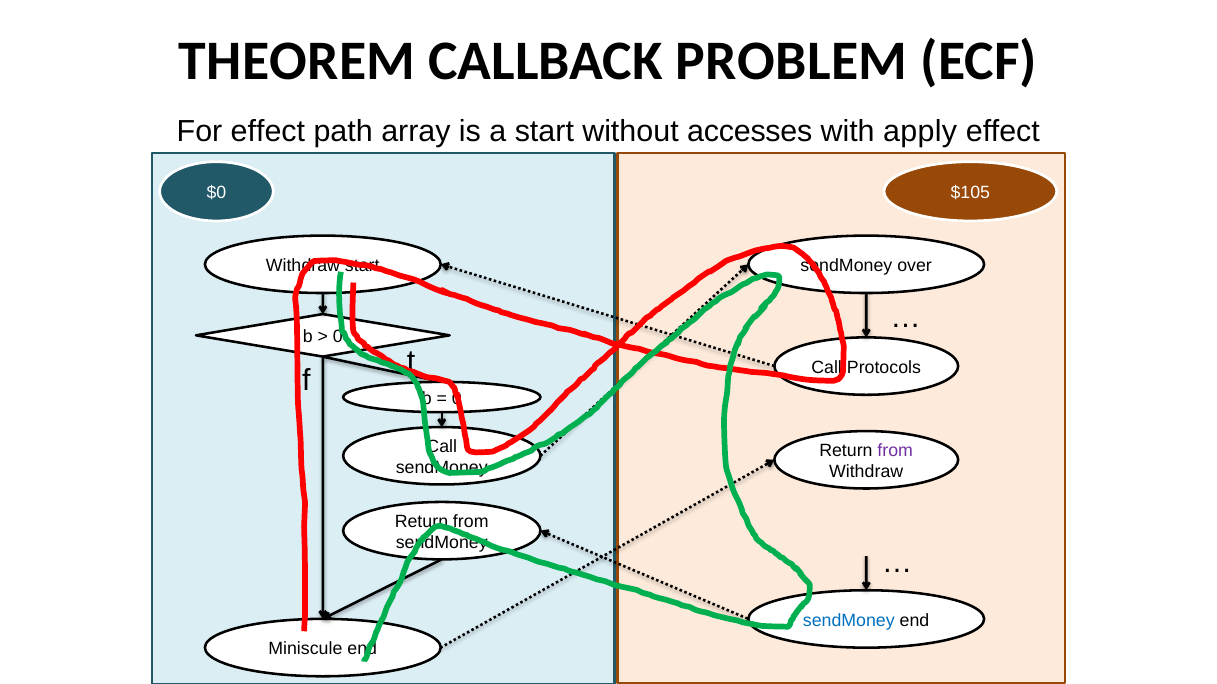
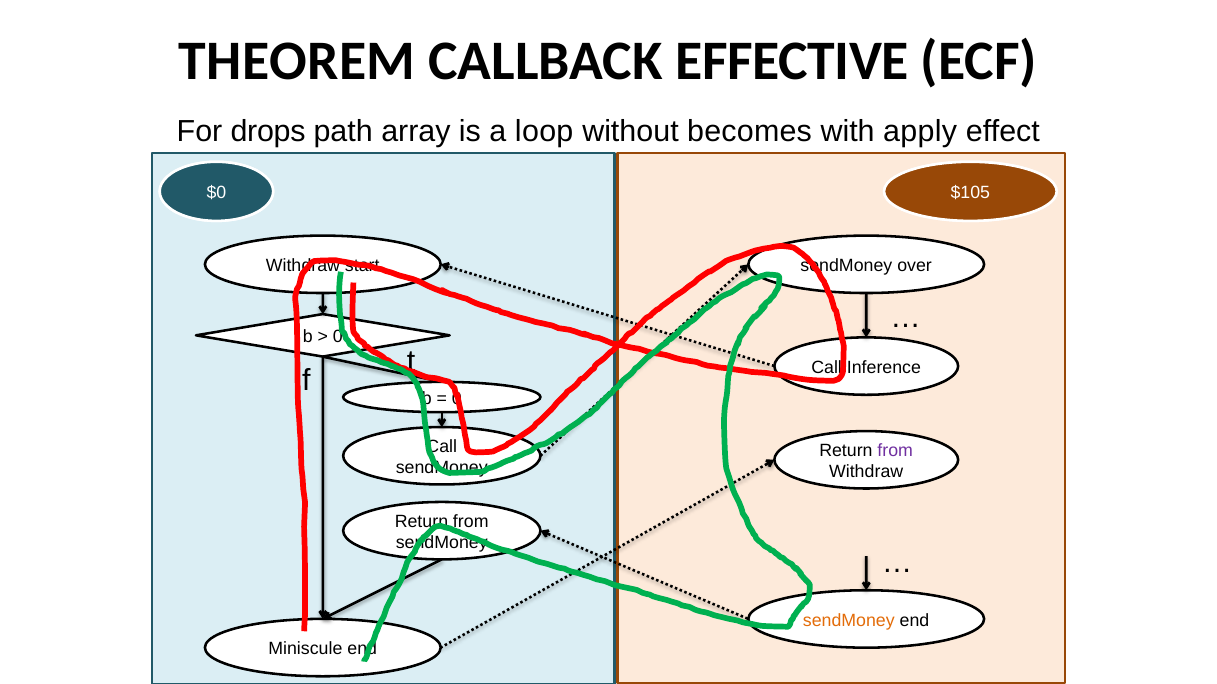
PROBLEM: PROBLEM -> EFFECTIVE (792, 61)
For effect: effect -> drops (268, 132)
a start: start -> loop (544, 132)
accesses: accesses -> becomes (750, 132)
Protocols: Protocols -> Inference (884, 368)
sendMoney colour: blue -> orange (849, 621)
